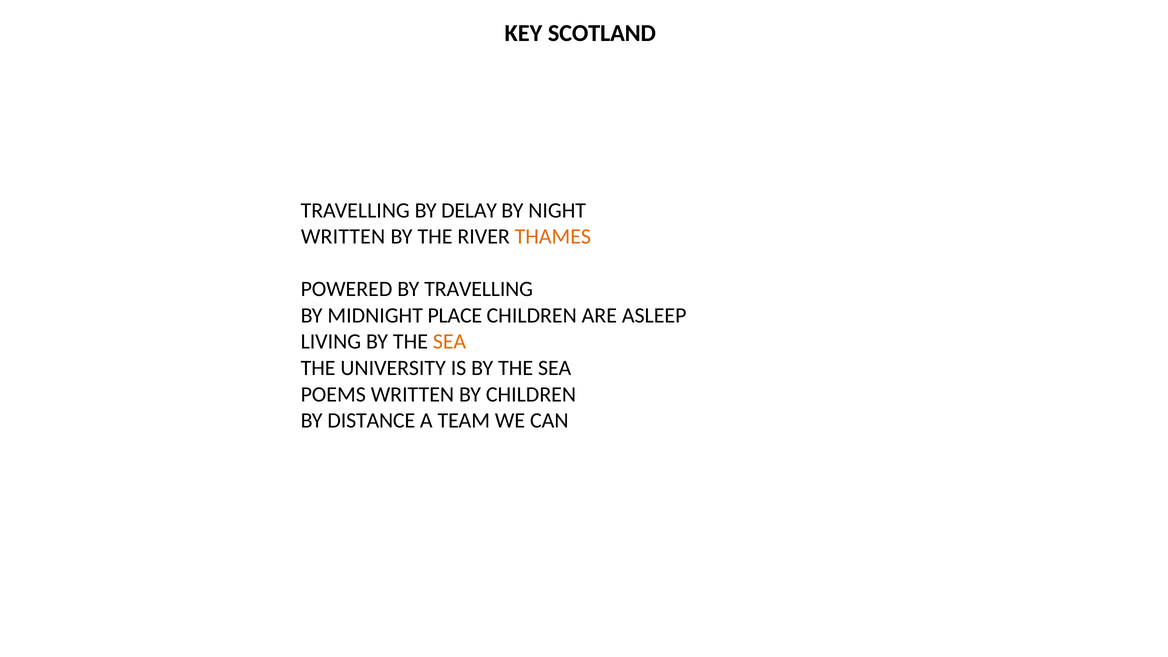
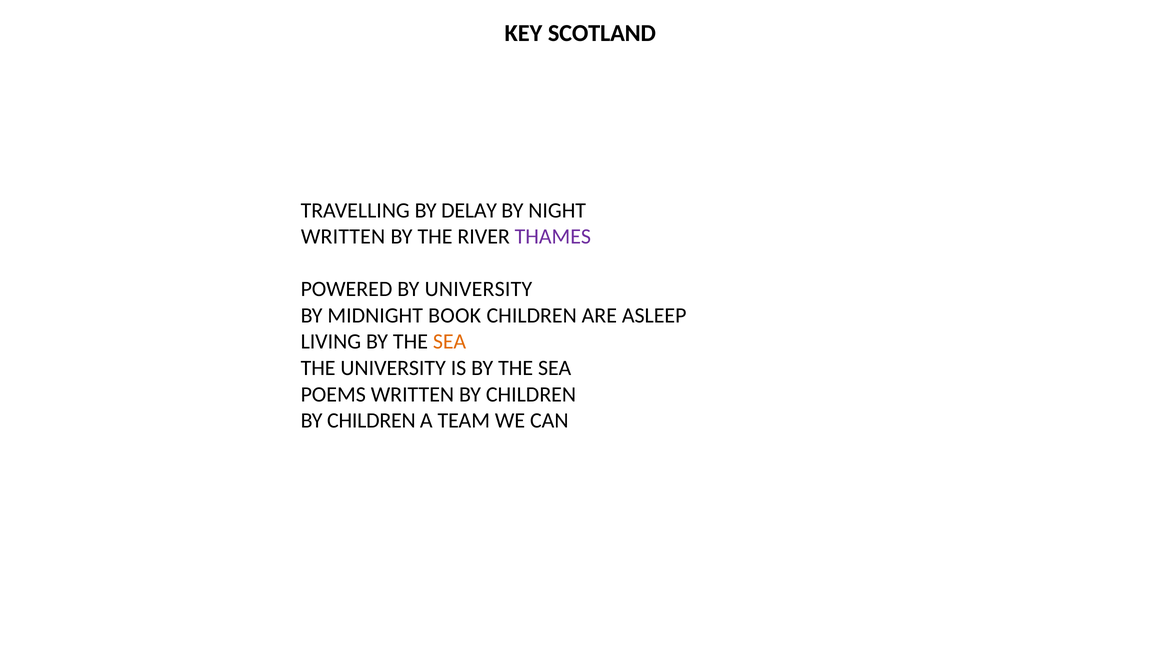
THAMES colour: orange -> purple (553, 237)
BY TRAVELLING: TRAVELLING -> UNIVERSITY (478, 289)
PLACE: PLACE -> BOOK (455, 315)
DISTANCE: DISTANCE -> CHILDREN (371, 421)
